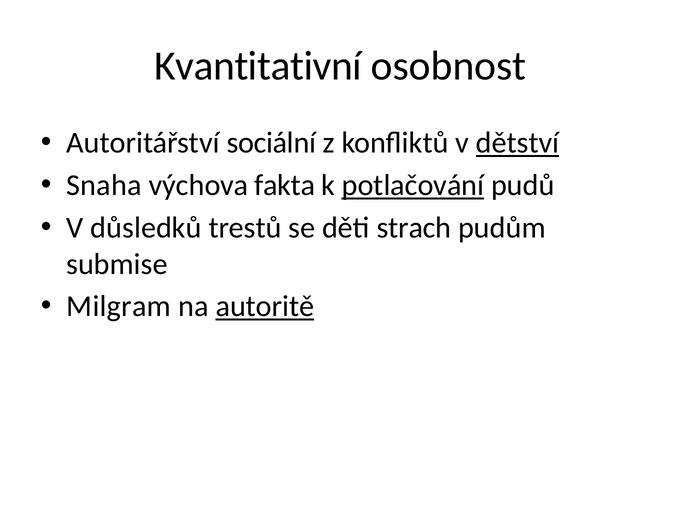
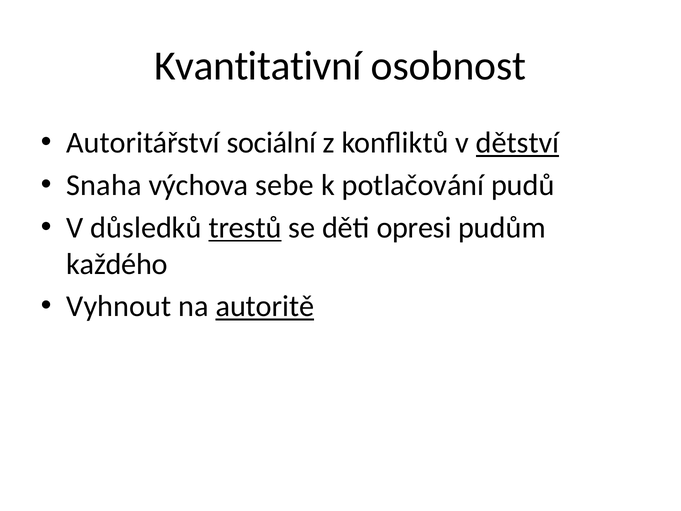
fakta: fakta -> sebe (284, 185)
potlačování underline: present -> none (413, 185)
trestů underline: none -> present (245, 228)
strach: strach -> opresi (414, 228)
submise: submise -> každého (117, 264)
Milgram: Milgram -> Vyhnout (119, 306)
